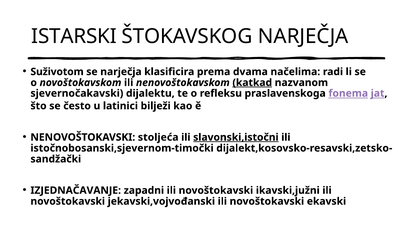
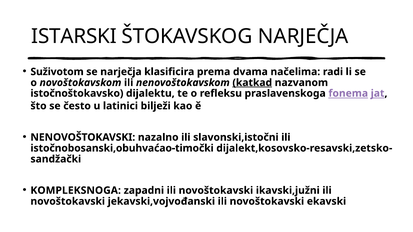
sjevernočakavski: sjevernočakavski -> istočnoštokavsko (77, 93)
stoljeća: stoljeća -> nazalno (158, 137)
slavonski,istočni underline: present -> none (236, 137)
istočnobosanski,sjevernom-timočki: istočnobosanski,sjevernom-timočki -> istočnobosanski,obuhvaćao-timočki (122, 148)
IZJEDNAČAVANJE: IZJEDNAČAVANJE -> KOMPLEKSNOGA (76, 191)
